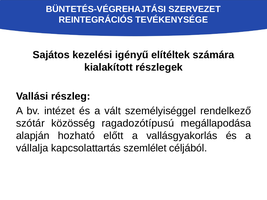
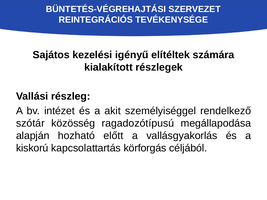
vált: vált -> akit (113, 111)
vállalja: vállalja -> kiskorú (32, 148)
szemlélet: szemlélet -> körforgás (145, 148)
